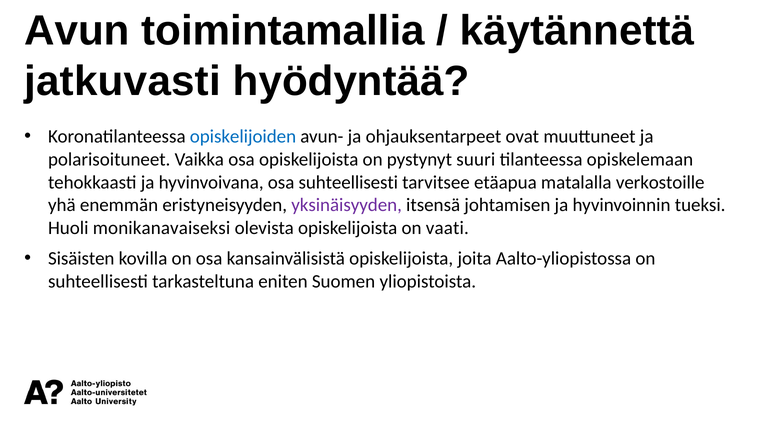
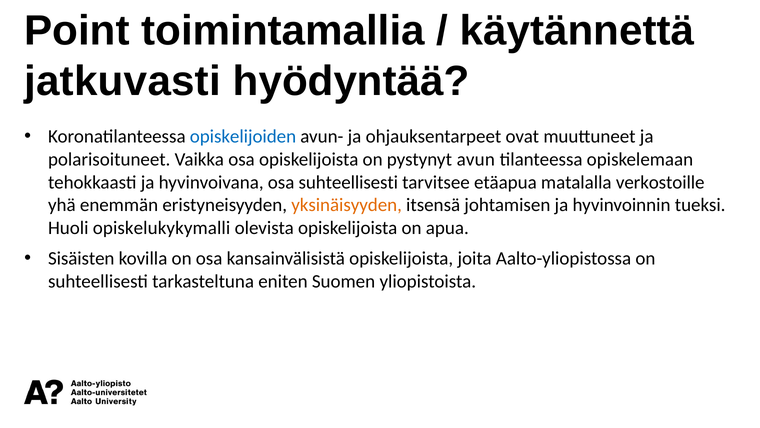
Avun: Avun -> Point (77, 31)
suuri: suuri -> avun (476, 159)
yksinäisyyden colour: purple -> orange (347, 205)
monikanavaiseksi: monikanavaiseksi -> opiskelukykymalli (162, 228)
vaati: vaati -> apua (447, 228)
